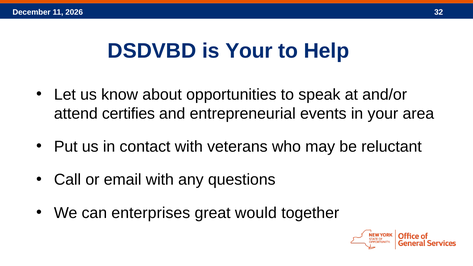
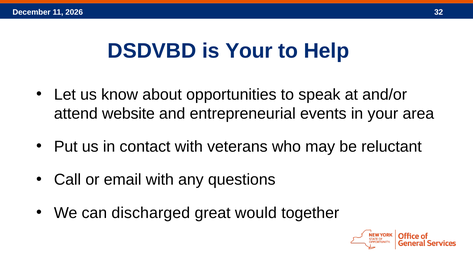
certifies: certifies -> website (128, 114)
enterprises: enterprises -> discharged (151, 213)
